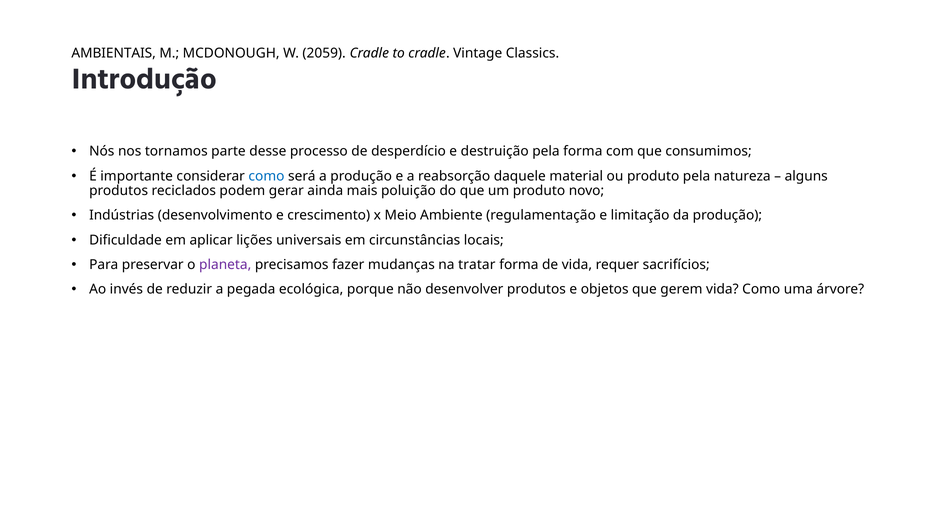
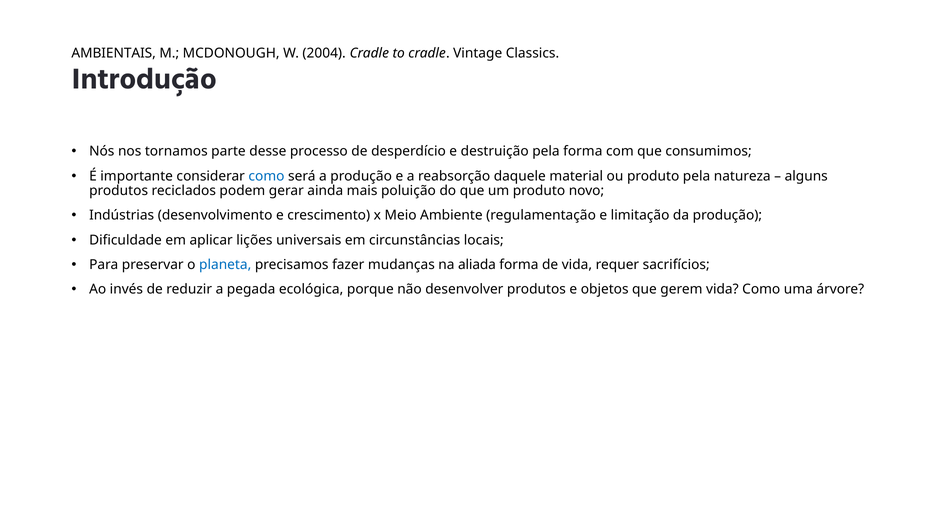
2059: 2059 -> 2004 (324, 53)
planeta colour: purple -> blue (225, 265)
tratar: tratar -> aliada (477, 265)
